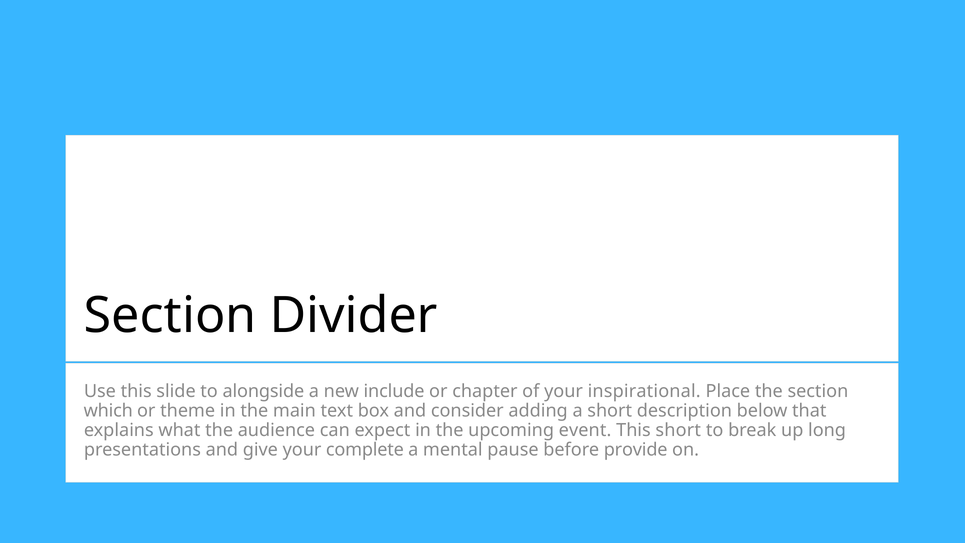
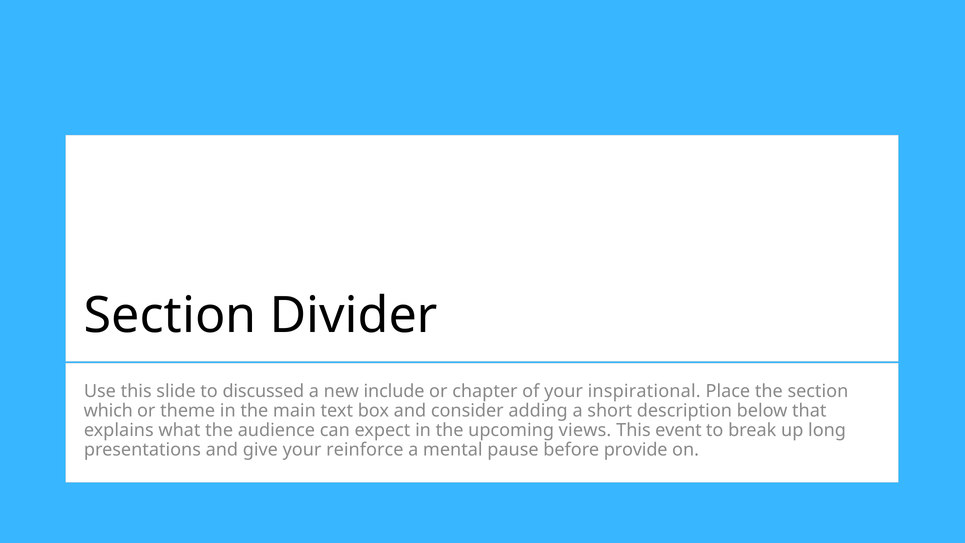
alongside: alongside -> discussed (263, 391)
event: event -> views (585, 430)
This short: short -> event (678, 430)
complete: complete -> reinforce (365, 450)
